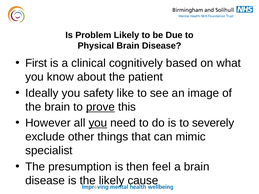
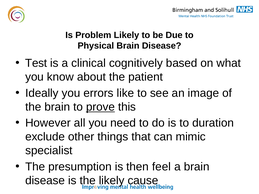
First: First -> Test (36, 63)
safety: safety -> errors (99, 93)
you underline: present -> none (98, 123)
severely: severely -> duration (213, 123)
